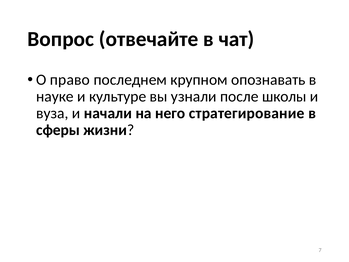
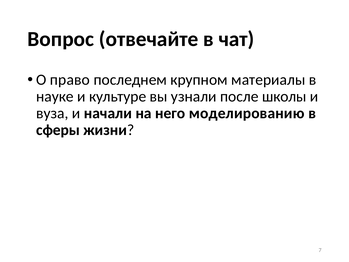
опознавать: опознавать -> материалы (268, 80)
стратегирование: стратегирование -> моделированию (247, 113)
